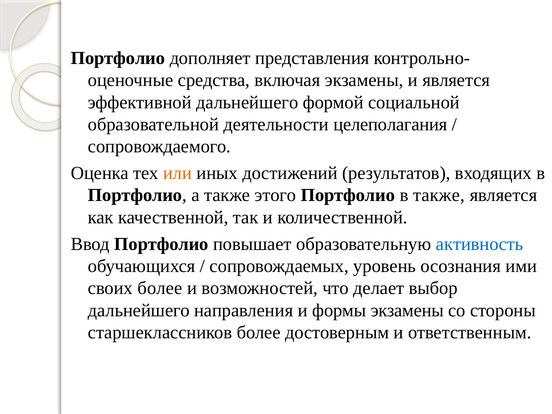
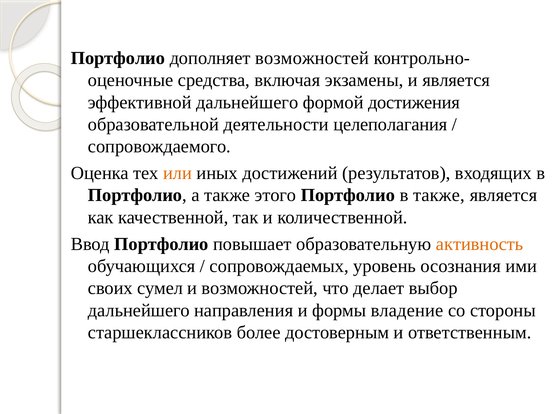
дополняет представления: представления -> возможностей (312, 58)
социальной: социальной -> достижения (414, 102)
активность colour: blue -> orange (480, 244)
своих более: более -> сумел (160, 288)
формы экзамены: экзамены -> владение (407, 310)
